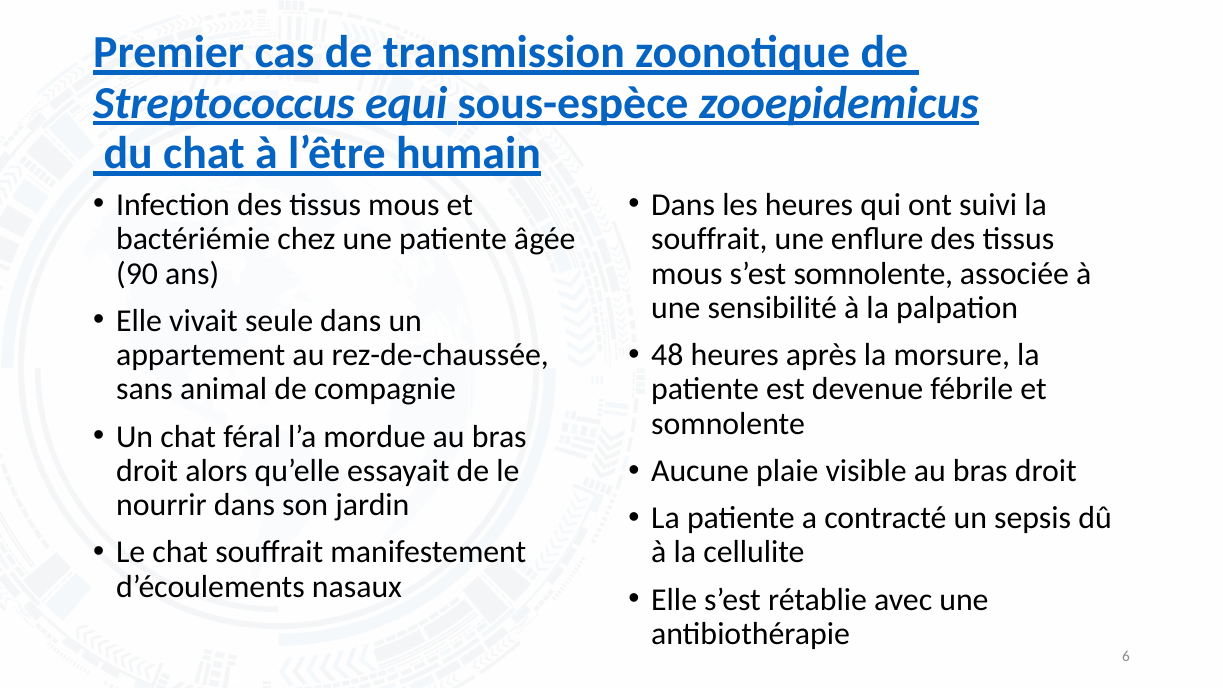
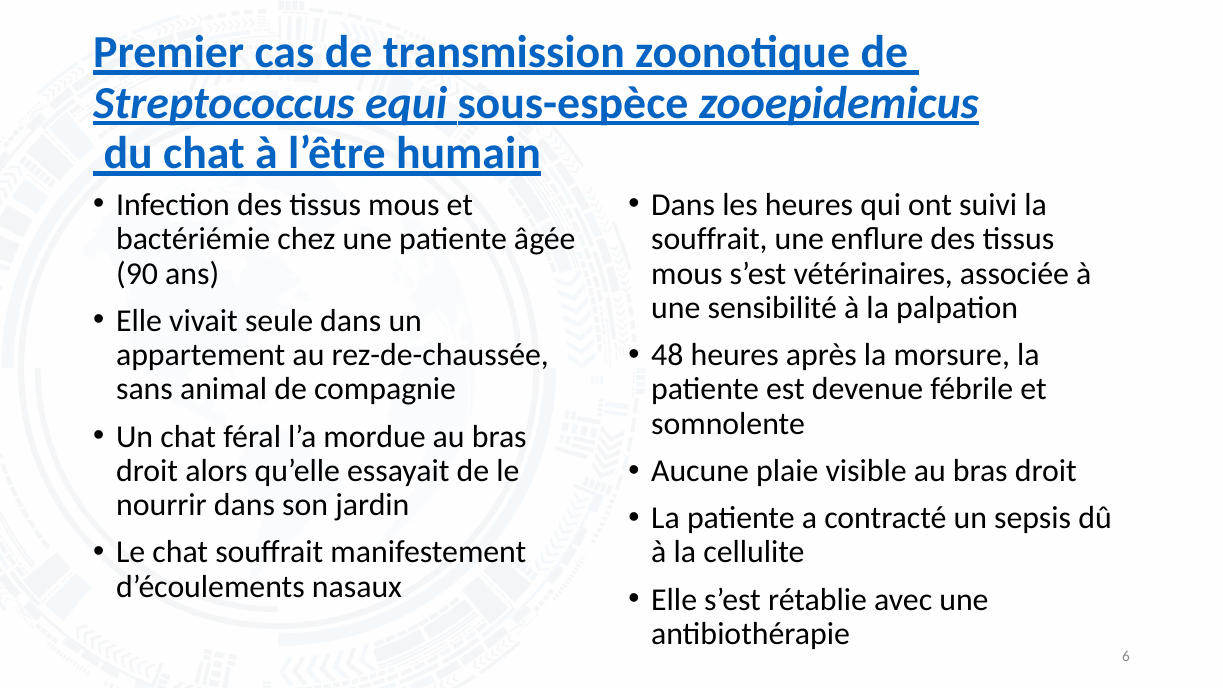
s’est somnolente: somnolente -> vétérinaires (873, 273)
